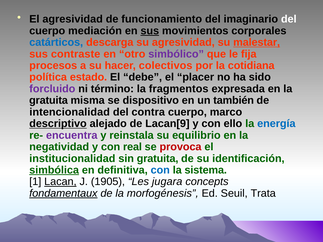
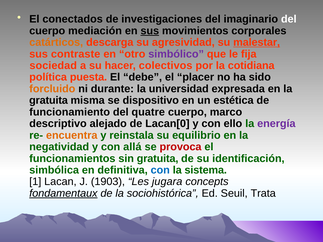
El agresividad: agresividad -> conectados (73, 19)
funcionamiento: funcionamiento -> investigaciones (162, 19)
catárticos colour: blue -> orange (56, 42)
procesos: procesos -> sociedad (53, 66)
estado: estado -> puesta (89, 77)
forcluido colour: purple -> orange (52, 89)
término: término -> durante (112, 89)
fragmentos: fragmentos -> universidad (179, 89)
también: también -> estética (234, 101)
intencionalidad: intencionalidad -> funcionamiento (70, 112)
contra: contra -> quatre (148, 112)
descriptivo underline: present -> none (58, 124)
Lacan[9: Lacan[9 -> Lacan[0 (167, 124)
energía colour: blue -> purple (276, 124)
encuentra colour: purple -> orange (72, 135)
real: real -> allá (132, 147)
institucionalidad: institucionalidad -> funcionamientos (72, 159)
simbólica underline: present -> none (54, 170)
Lacan underline: present -> none (60, 182)
1905: 1905 -> 1903 (108, 182)
morfogénesis: morfogénesis -> sociohistórica (163, 193)
